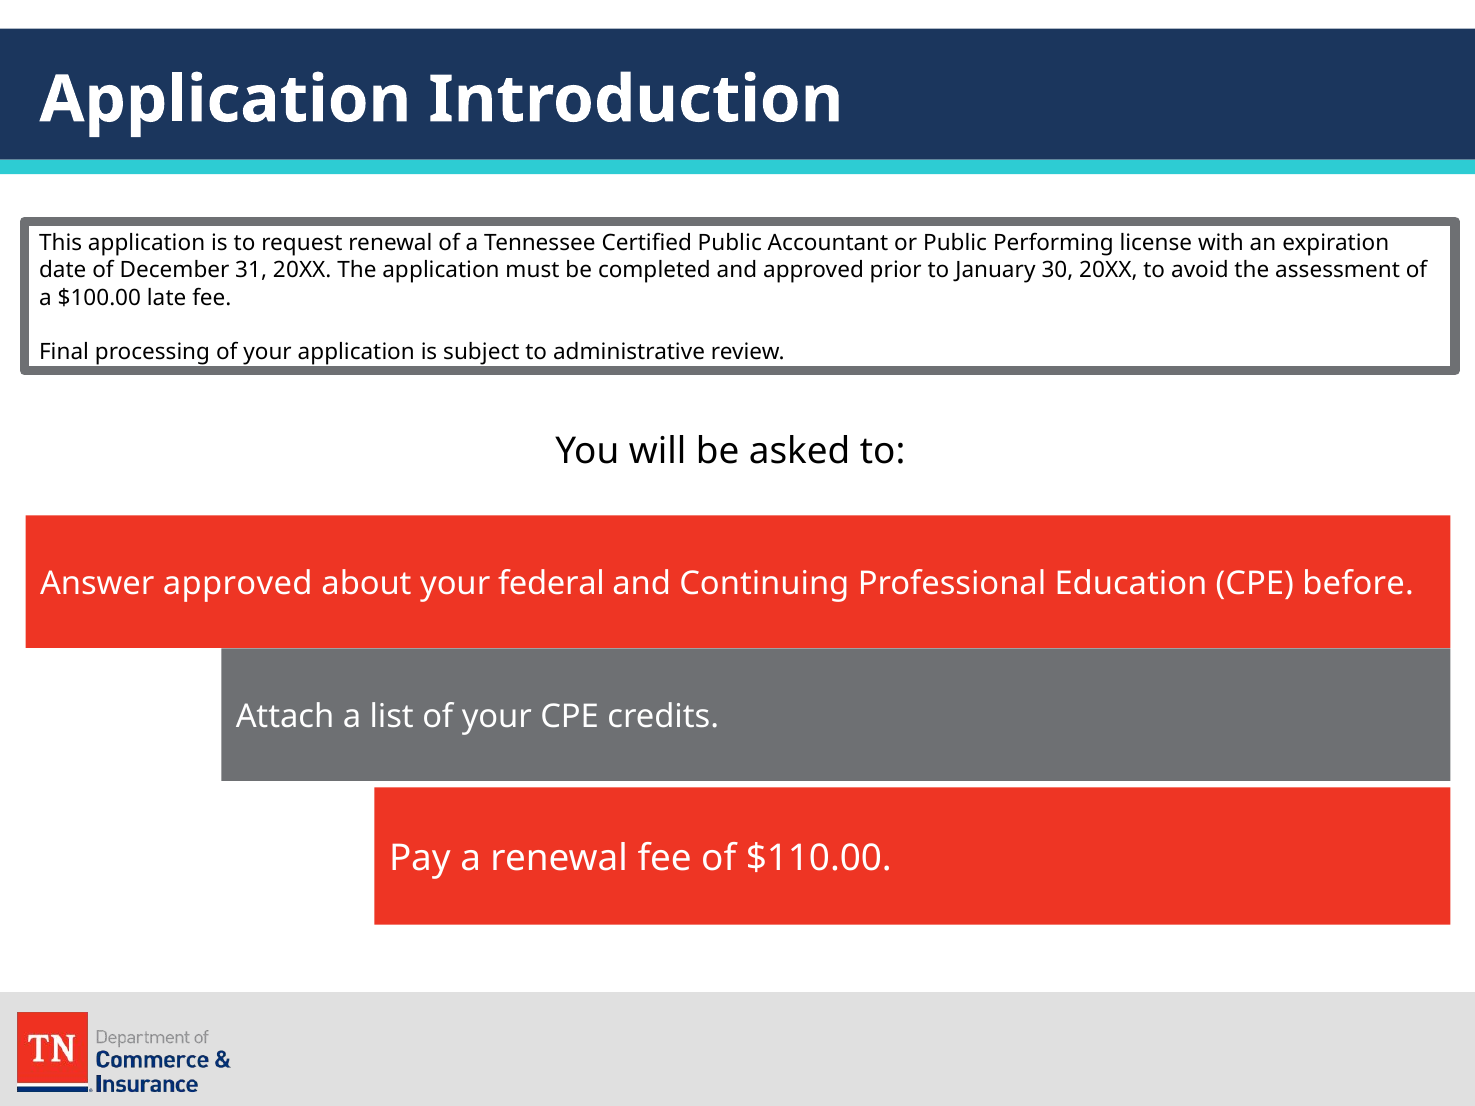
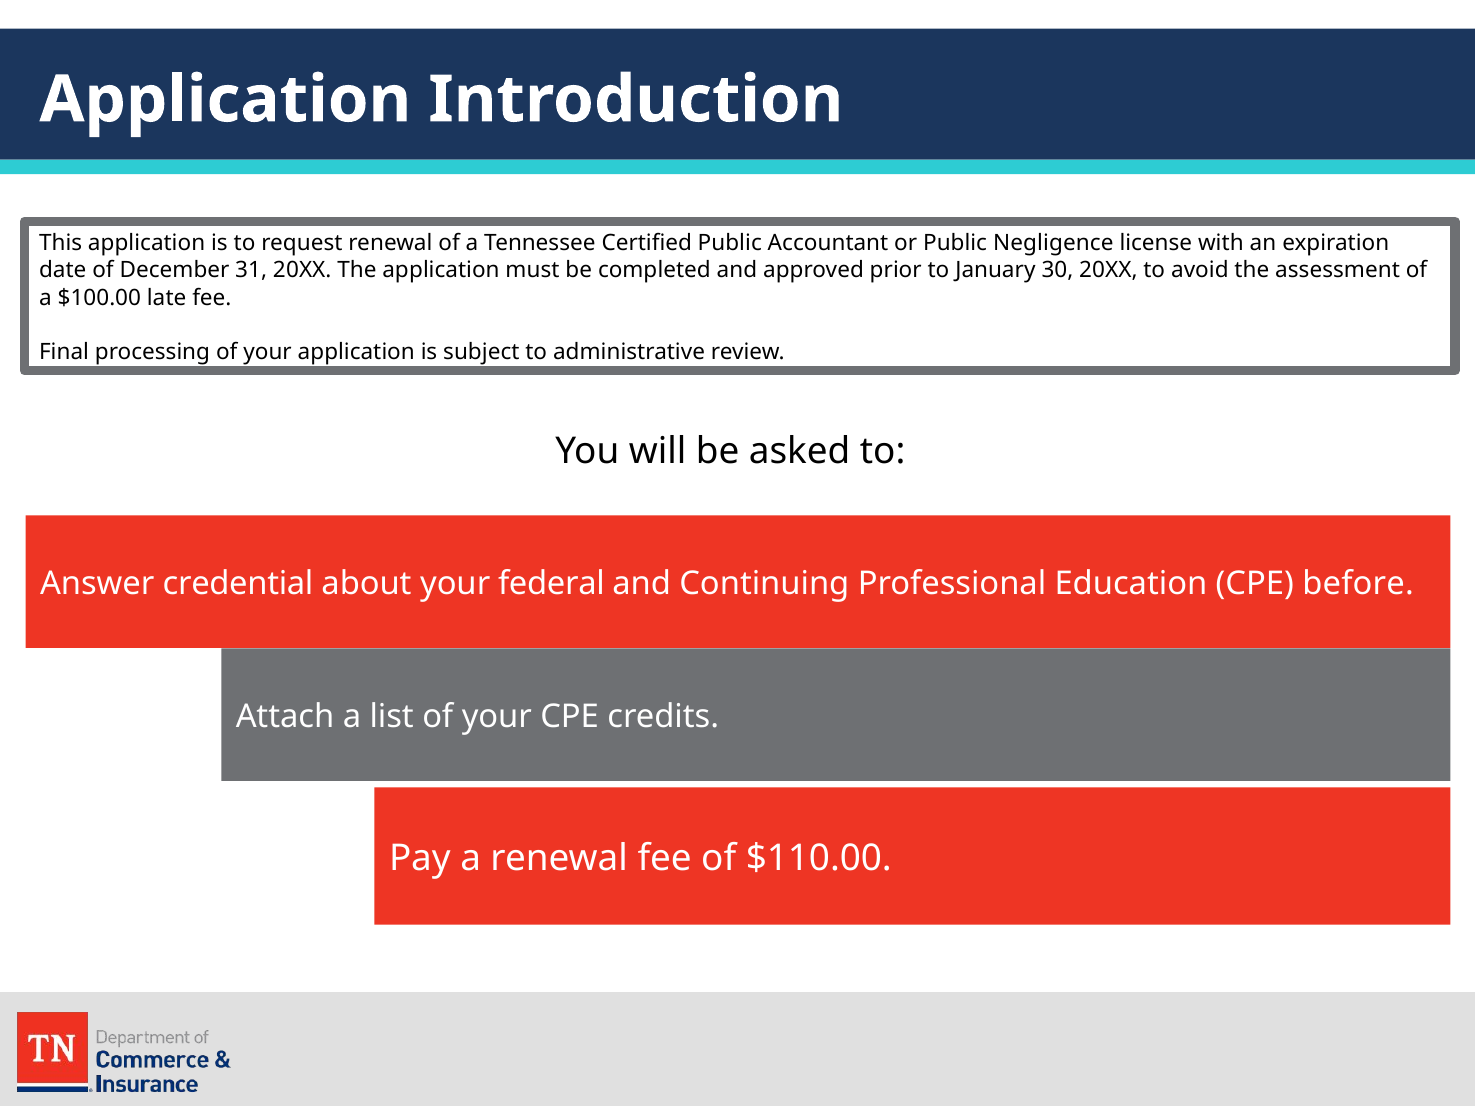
Performing: Performing -> Negligence (1053, 244)
Answer approved: approved -> credential (238, 584)
